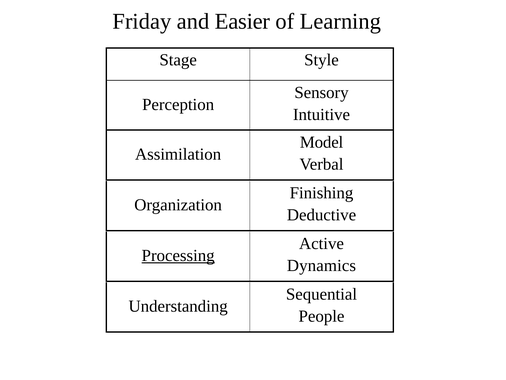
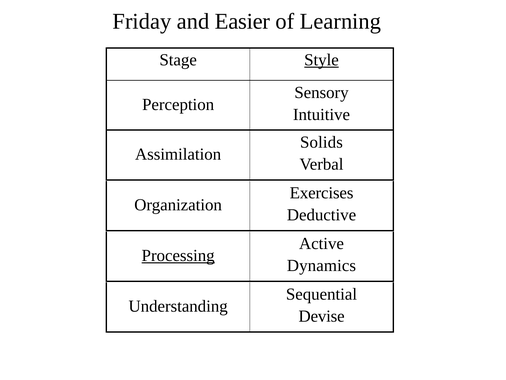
Style underline: none -> present (321, 60)
Model: Model -> Solids (321, 142)
Finishing: Finishing -> Exercises (322, 193)
People: People -> Devise (322, 316)
